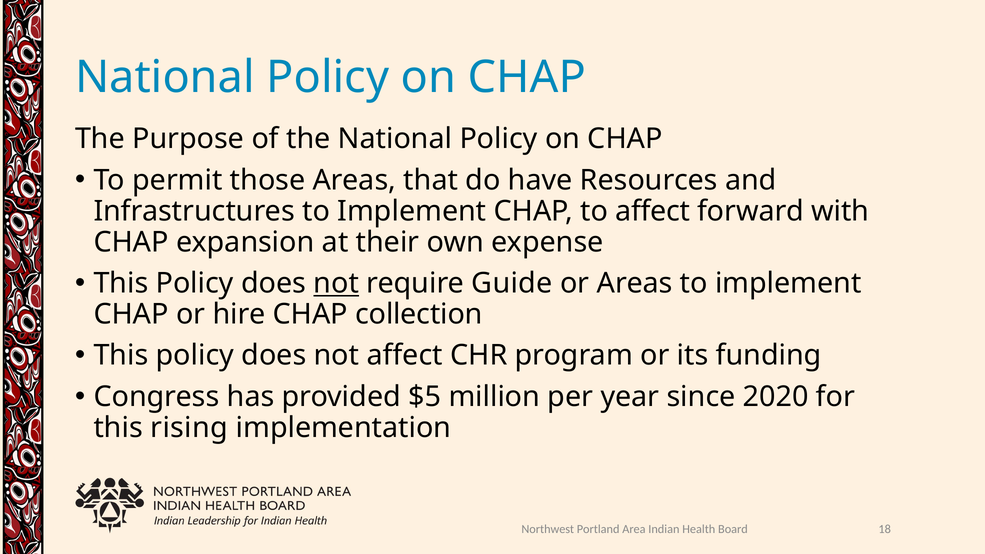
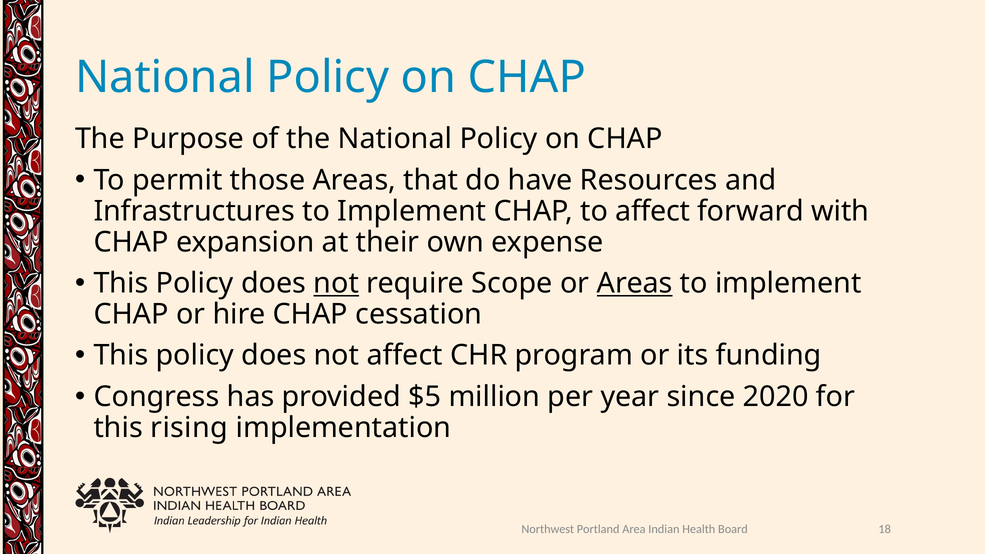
Guide: Guide -> Scope (512, 283)
Areas underline: none -> present (635, 283)
collection: collection -> cessation (419, 314)
